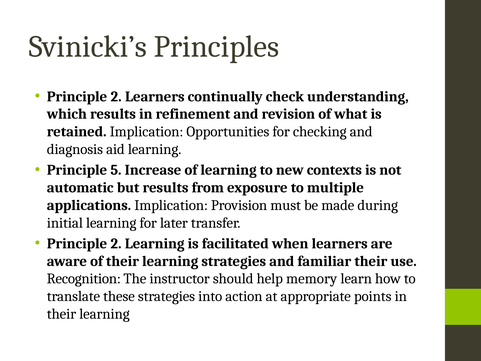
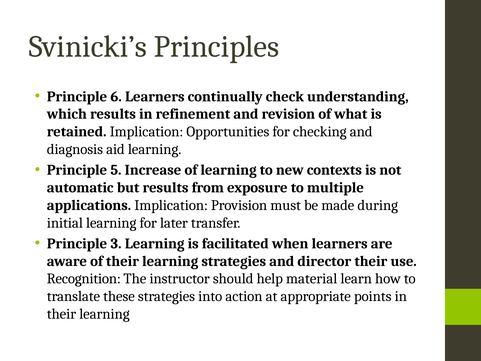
2: 2 -> 6 (116, 96)
2: 2 -> 3 (116, 243)
familiar: familiar -> director (324, 261)
memory: memory -> material (312, 279)
